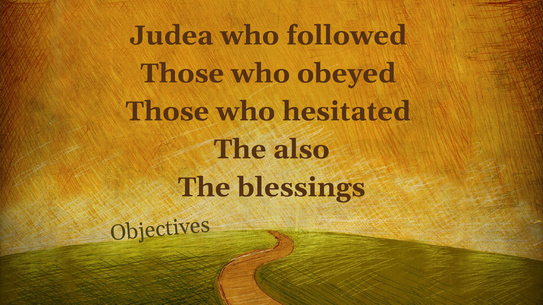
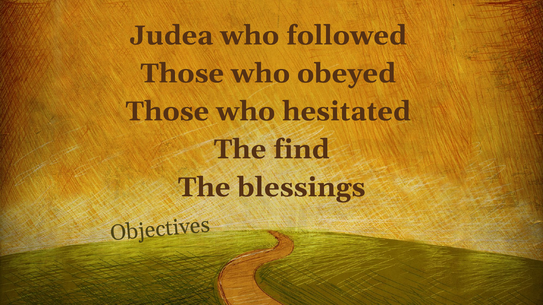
also: also -> find (301, 150)
